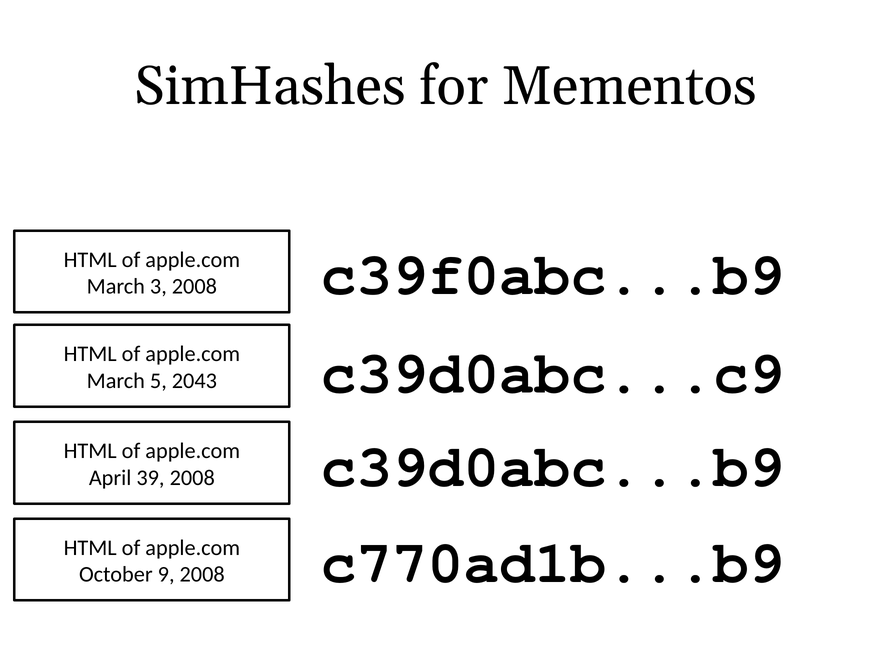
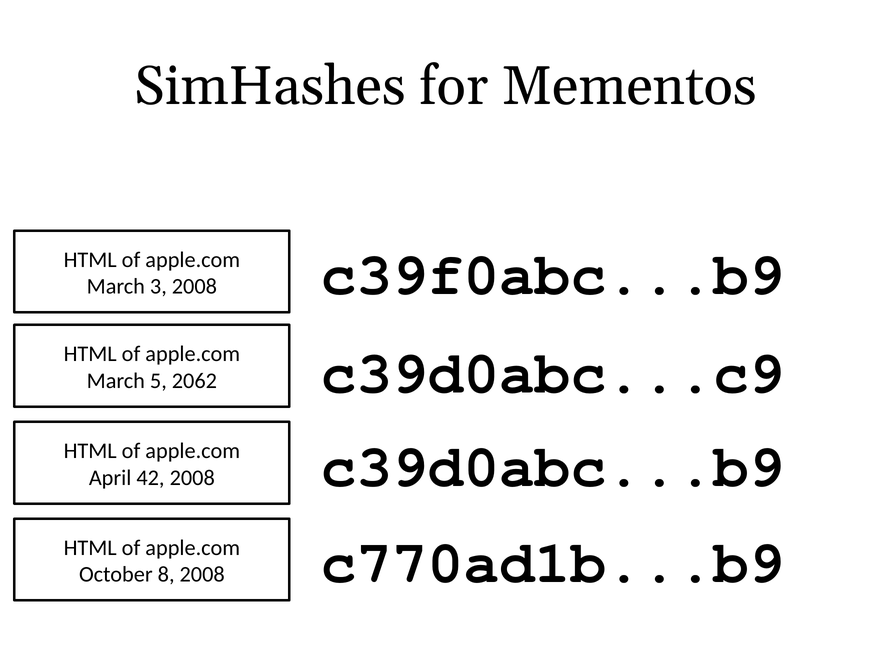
2043: 2043 -> 2062 (194, 381)
39: 39 -> 42 (150, 478)
9: 9 -> 8 (166, 574)
